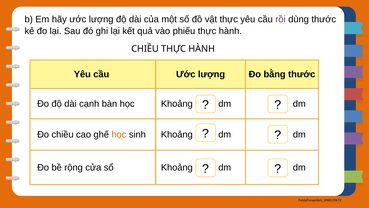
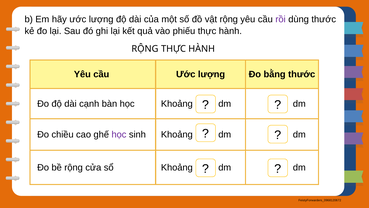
vật thực: thực -> rộng (229, 19)
CHIỀU: CHIỀU -> RỘNG (145, 49)
học colour: orange -> purple (119, 134)
